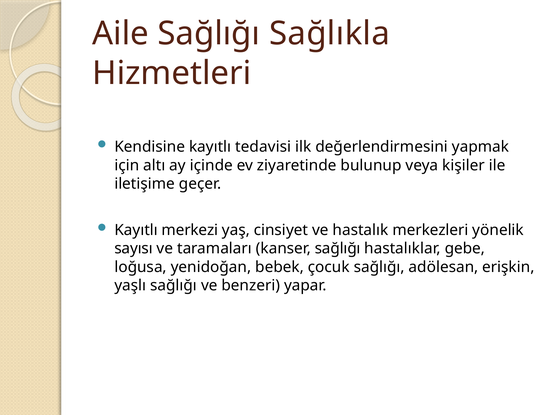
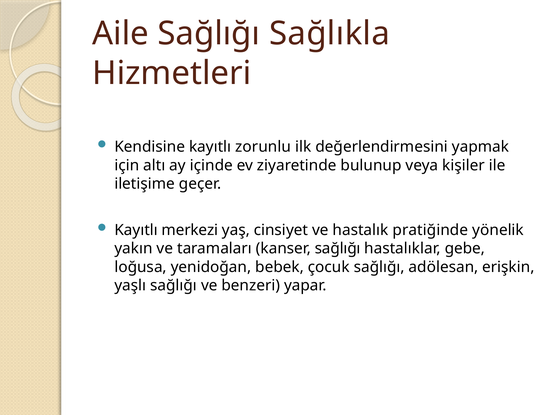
tedavisi: tedavisi -> zorunlu (263, 147)
merkezleri: merkezleri -> pratiğinde (430, 230)
sayısı: sayısı -> yakın (133, 248)
